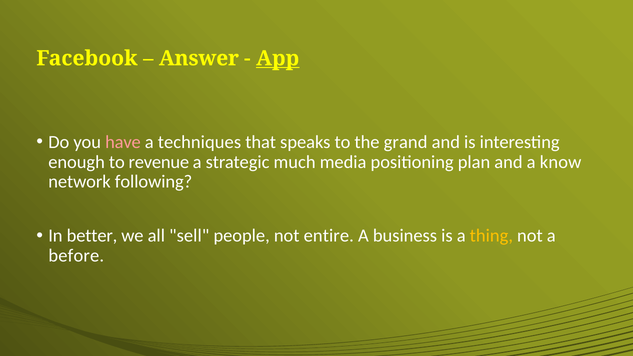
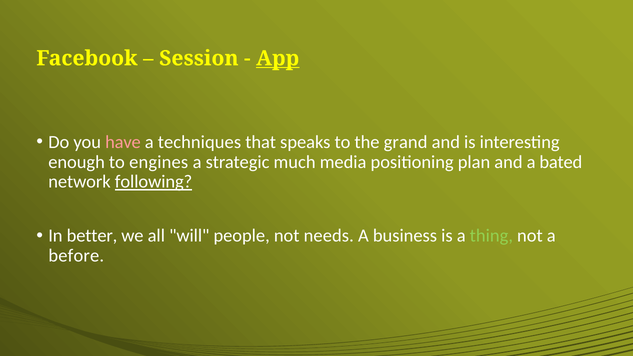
Answer: Answer -> Session (199, 58)
revenue: revenue -> engines (159, 162)
know: know -> bated (561, 162)
following underline: none -> present (154, 182)
sell: sell -> will (189, 236)
entire: entire -> needs (329, 236)
thing colour: yellow -> light green (491, 236)
